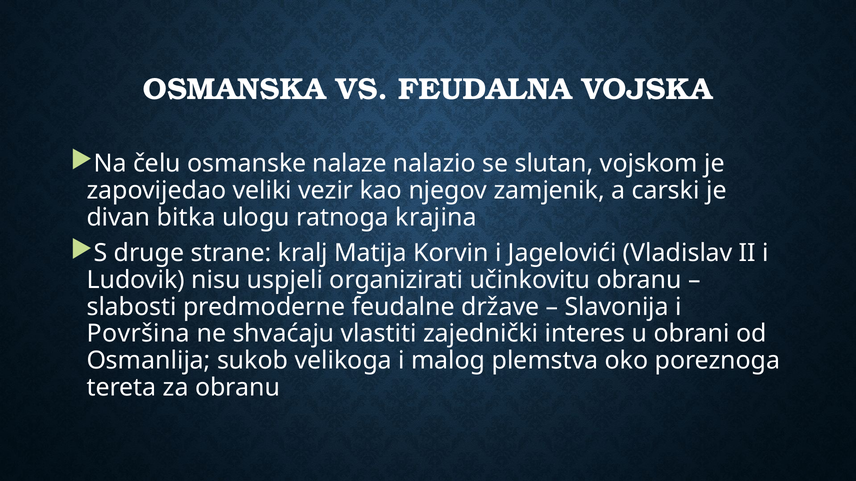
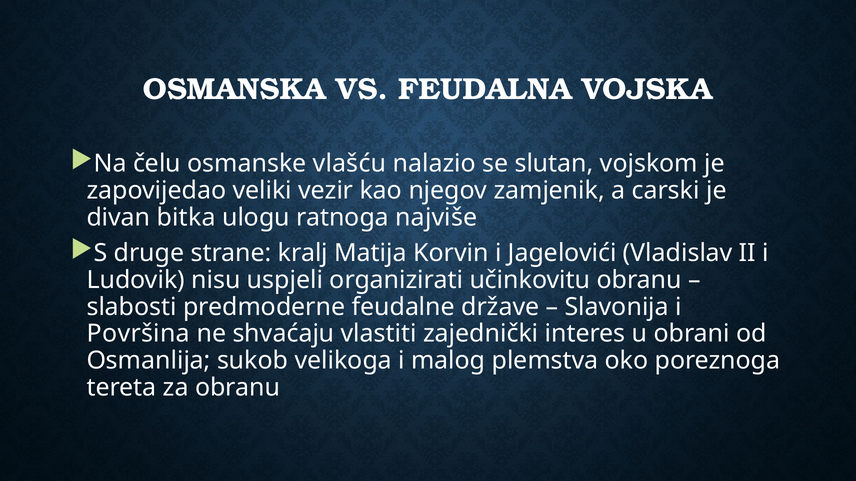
nalaze: nalaze -> vlašću (349, 164)
krajina: krajina -> najviše (436, 217)
